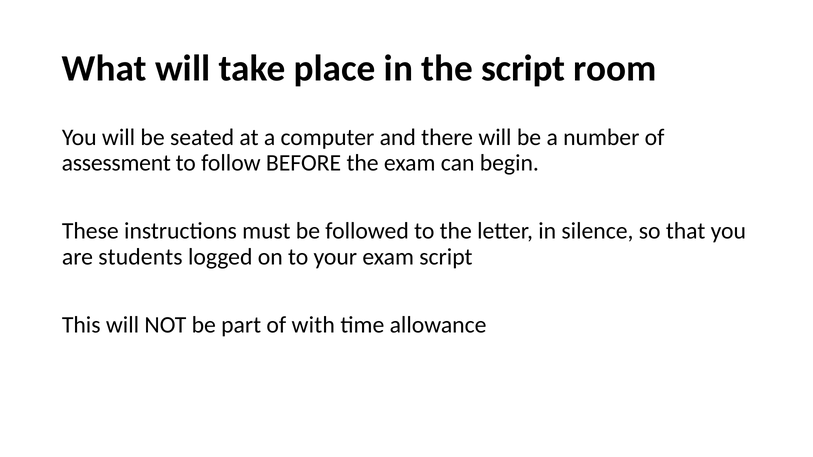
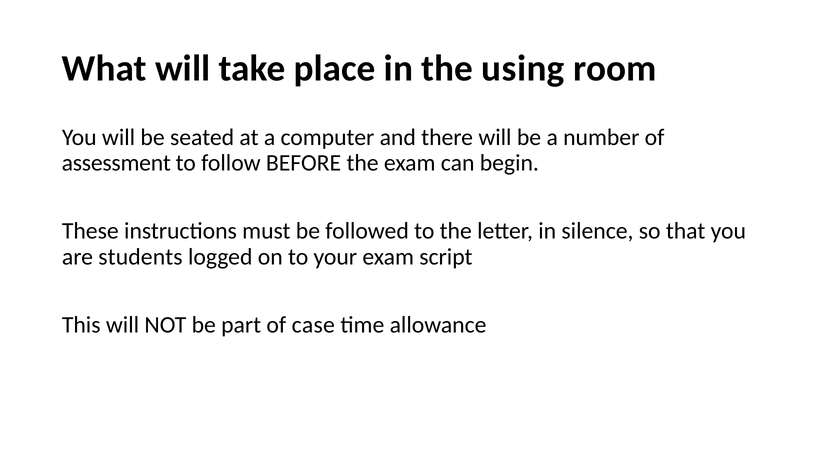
the script: script -> using (523, 68)
with: with -> case (313, 325)
